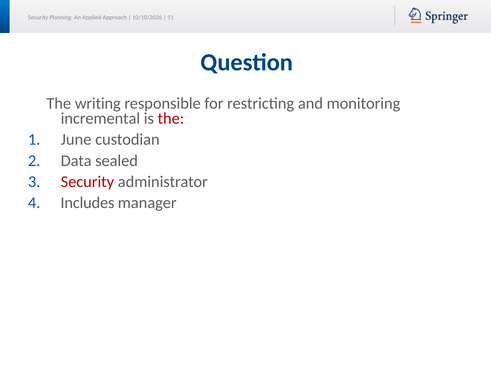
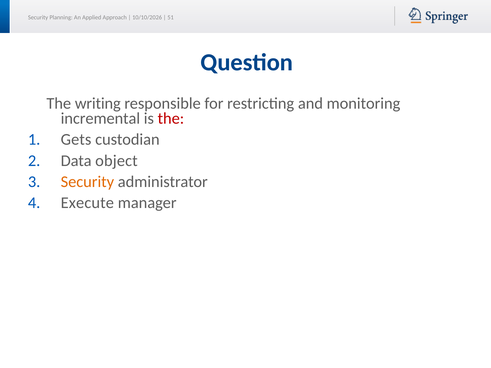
June: June -> Gets (76, 140)
sealed: sealed -> object (116, 161)
Security colour: red -> orange (87, 182)
Includes: Includes -> Execute (87, 203)
